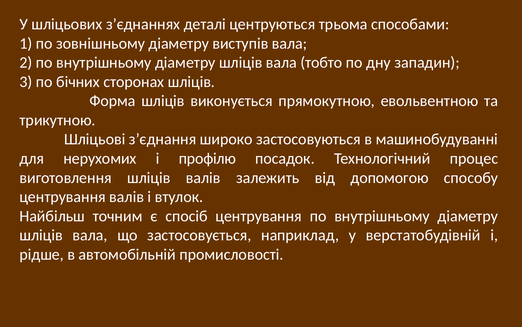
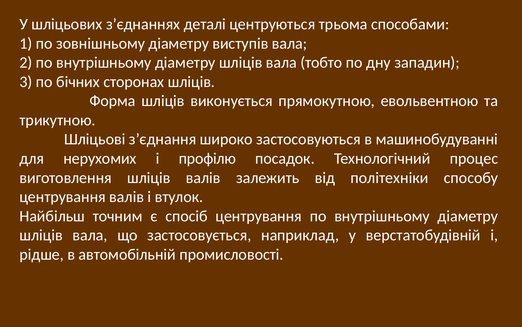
допомогою: допомогою -> політехніки (390, 177)
